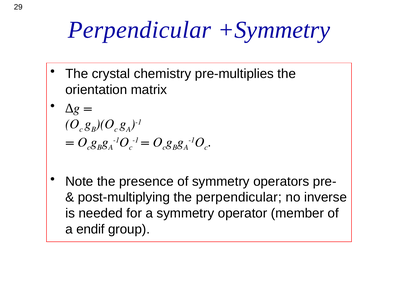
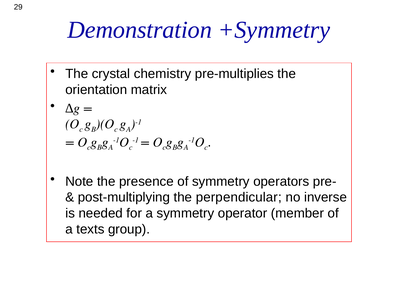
Perpendicular: Perpendicular -> Demonstration (140, 30)
endif: endif -> texts (90, 230)
